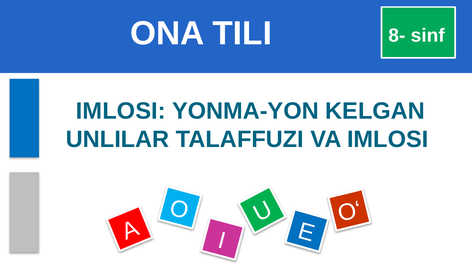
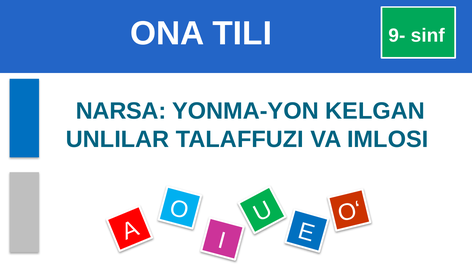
8-: 8- -> 9- (397, 35)
IMLOSI: IMLOSI -> NARSA (121, 111)
